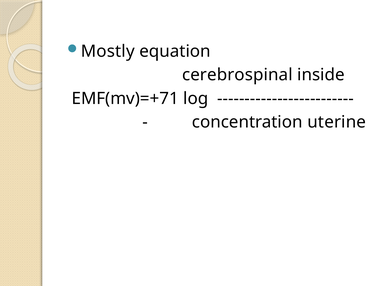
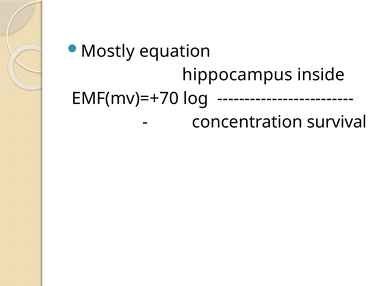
cerebrospinal: cerebrospinal -> hippocampus (237, 75)
EMF(mv)=+71: EMF(mv)=+71 -> EMF(mv)=+70 (125, 99)
uterine: uterine -> survival (337, 122)
